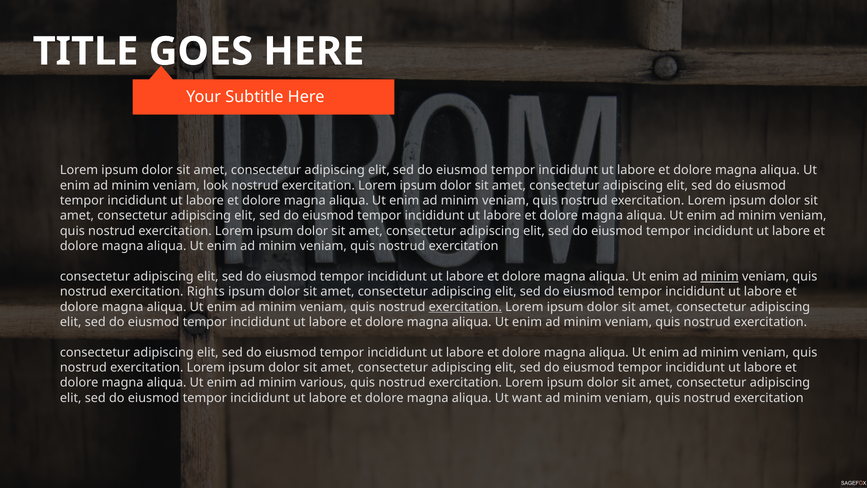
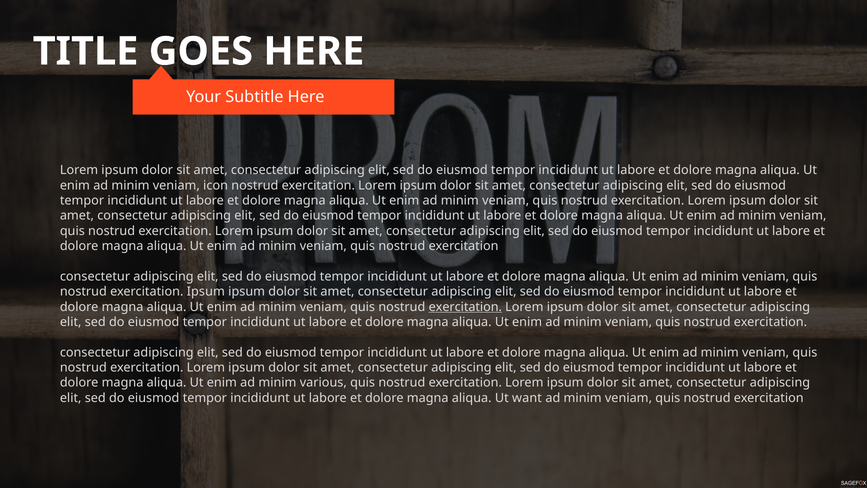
look: look -> icon (216, 185)
minim underline: present -> none (720, 276)
exercitation Rights: Rights -> Ipsum (206, 291)
